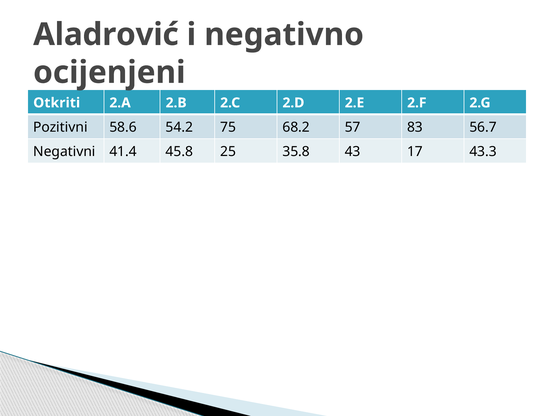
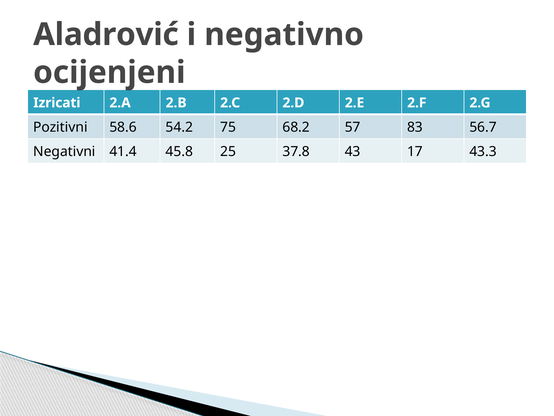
Otkriti: Otkriti -> Izricati (57, 103)
35.8: 35.8 -> 37.8 (296, 152)
